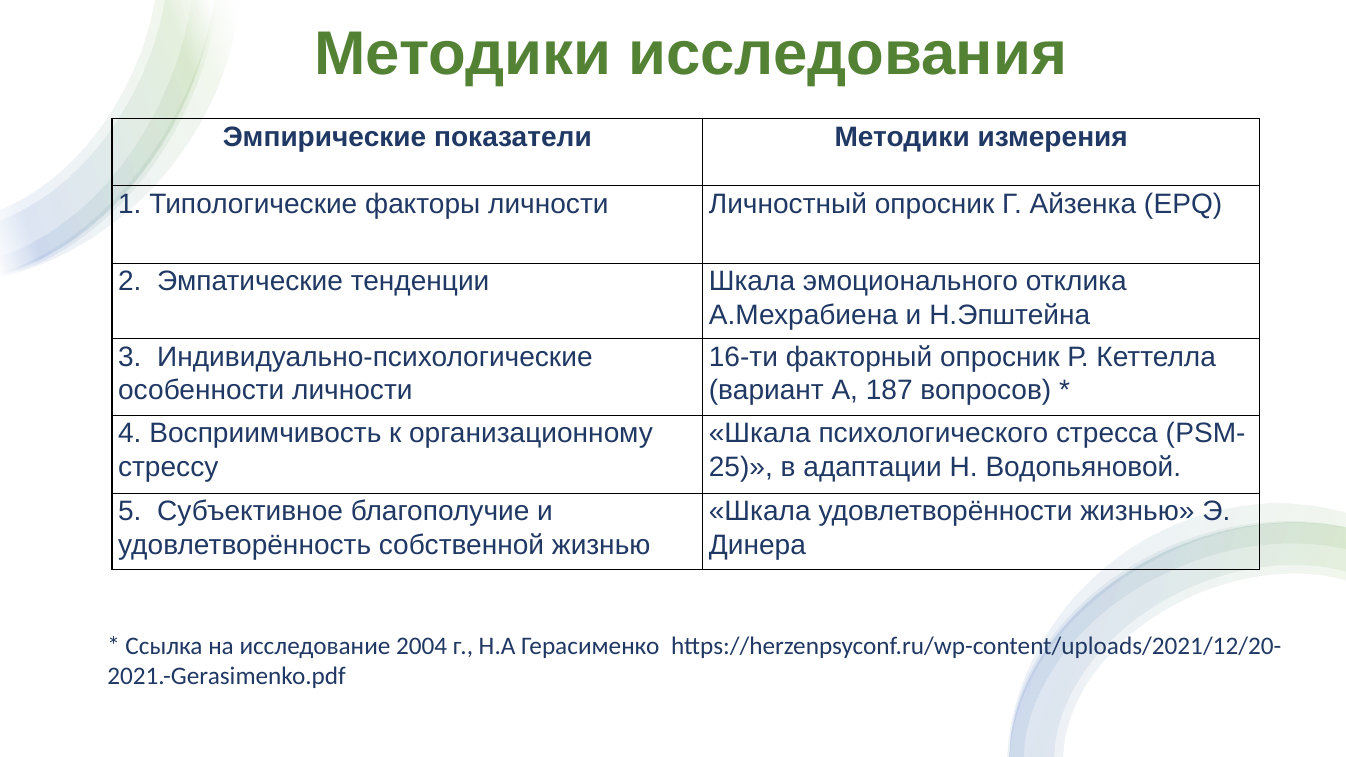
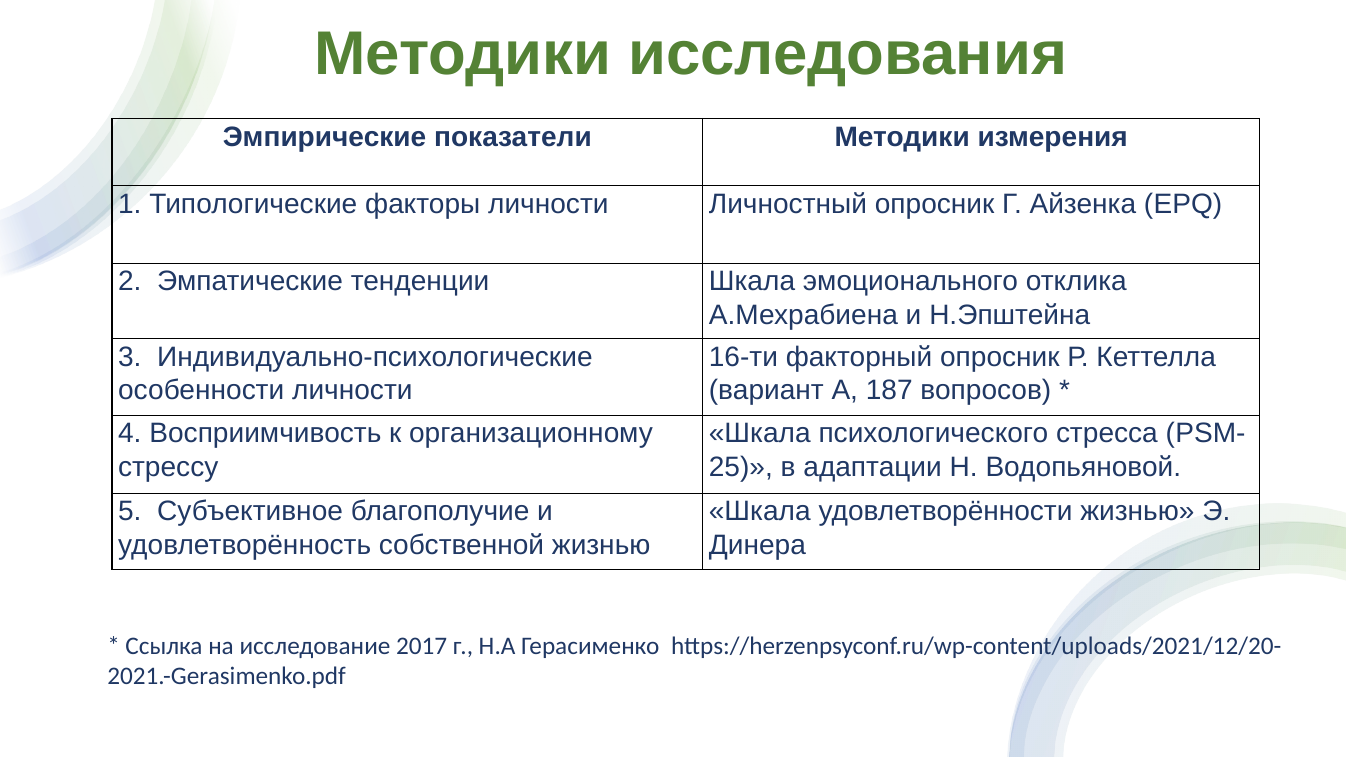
2004: 2004 -> 2017 (422, 646)
